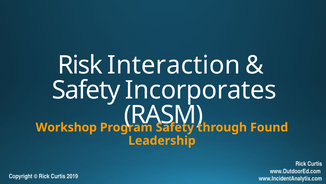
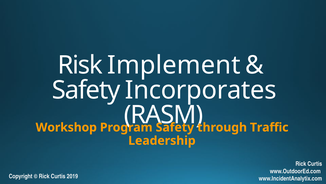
Interaction: Interaction -> Implement (174, 65)
Found: Found -> Traffic (269, 127)
